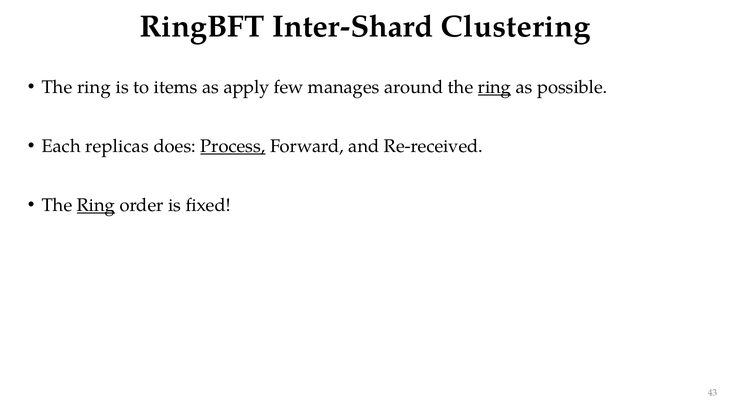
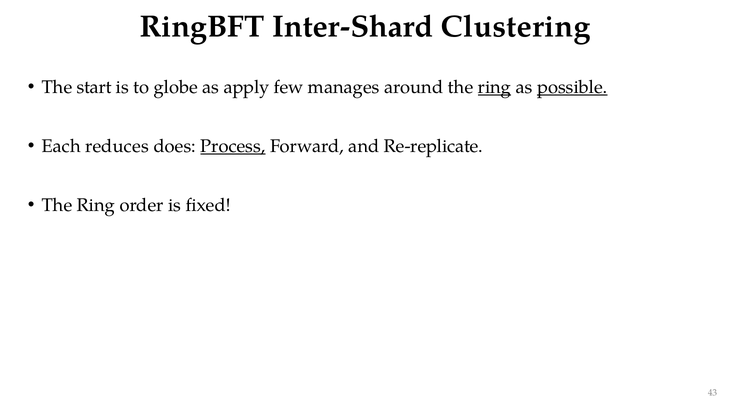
ring: ring -> start (94, 87)
items: items -> globe (176, 87)
possible underline: none -> present (572, 87)
replicas: replicas -> reduces (117, 146)
Re-received: Re-received -> Re-replicate (433, 146)
Ring underline: present -> none (96, 205)
